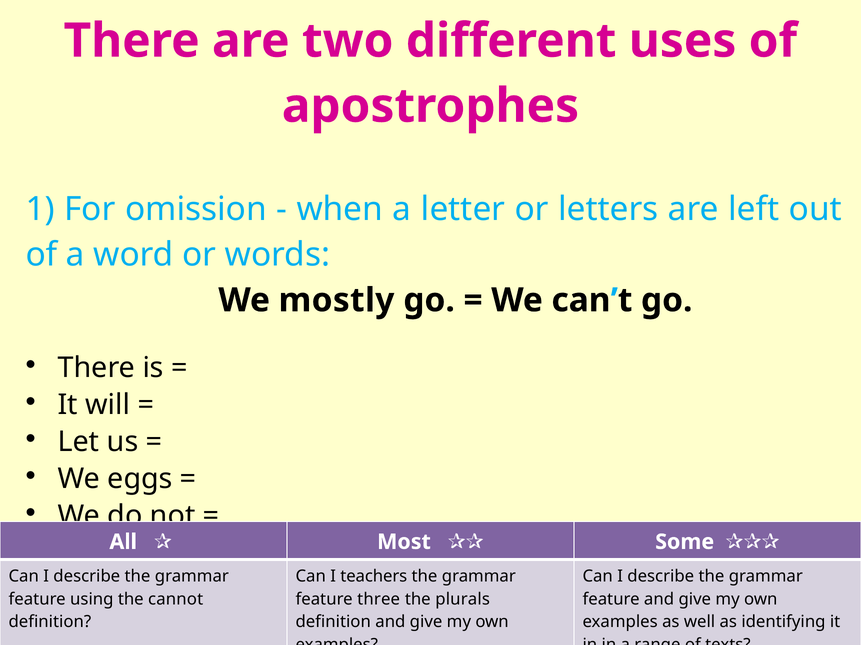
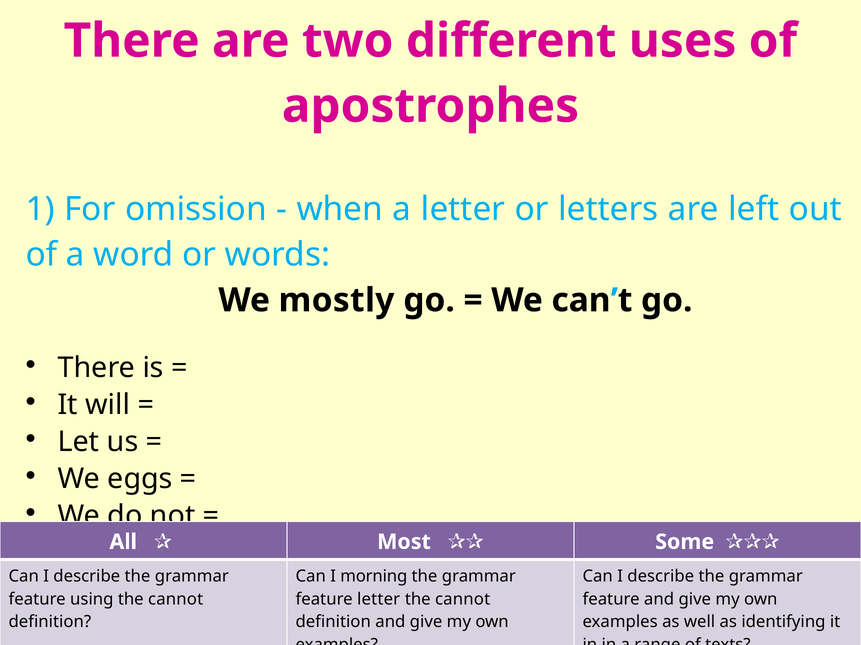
teachers: teachers -> morning (374, 577)
feature three: three -> letter (379, 600)
plurals: plurals -> cannot (463, 600)
